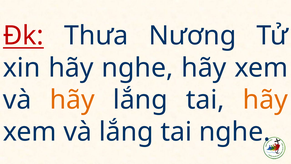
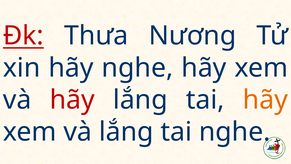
hãy colour: orange -> red (72, 100)
